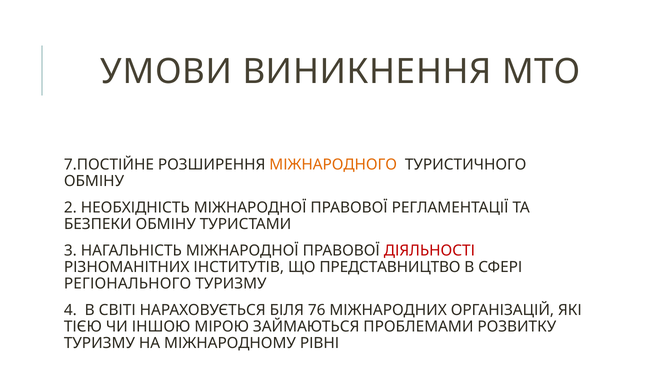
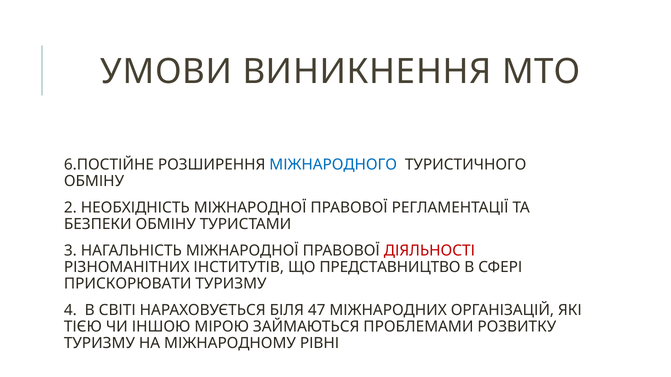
7.ПОСТІЙНЕ: 7.ПОСТІЙНЕ -> 6.ПОСТІЙНЕ (109, 165)
МІЖНАРОДНОГО colour: orange -> blue (333, 165)
РЕГІОНАЛЬНОГО: РЕГІОНАЛЬНОГО -> ПРИСКОРЮВАТИ (128, 284)
76: 76 -> 47 (317, 310)
